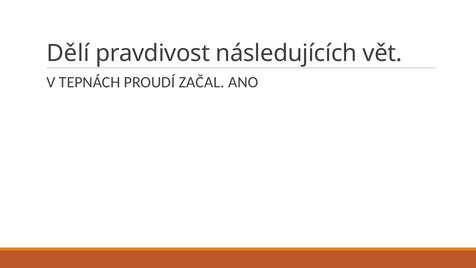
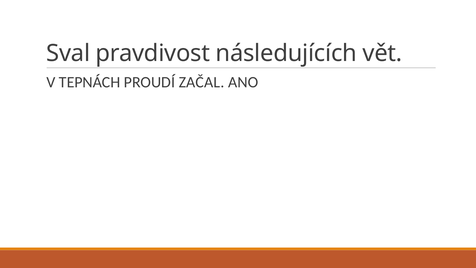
Dělí: Dělí -> Sval (68, 53)
